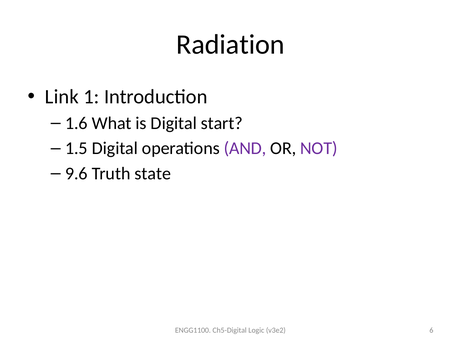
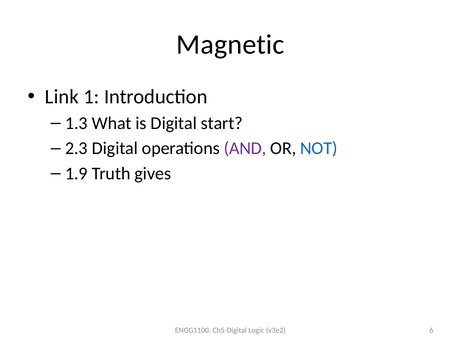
Radiation: Radiation -> Magnetic (230, 45)
1.6: 1.6 -> 1.3 (76, 123)
1.5: 1.5 -> 2.3 (76, 148)
NOT colour: purple -> blue (319, 148)
9.6: 9.6 -> 1.9 (76, 173)
state: state -> gives (153, 173)
